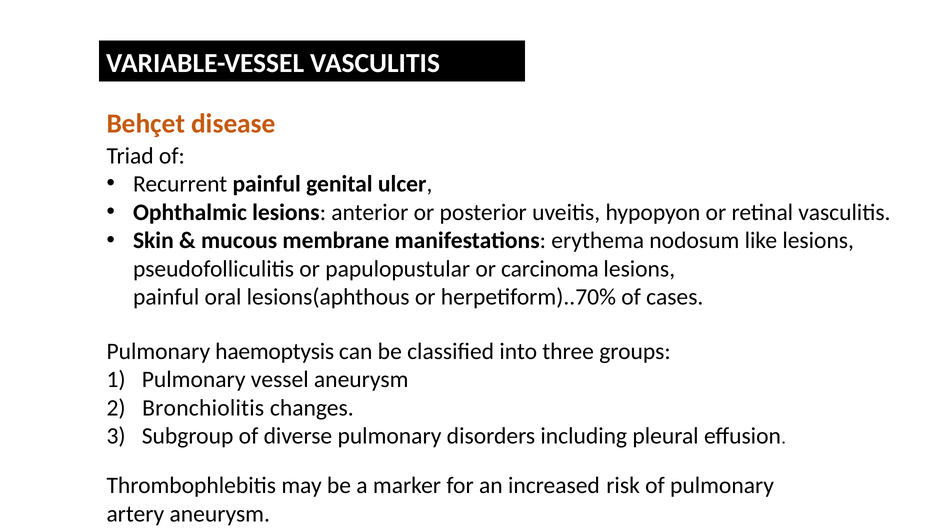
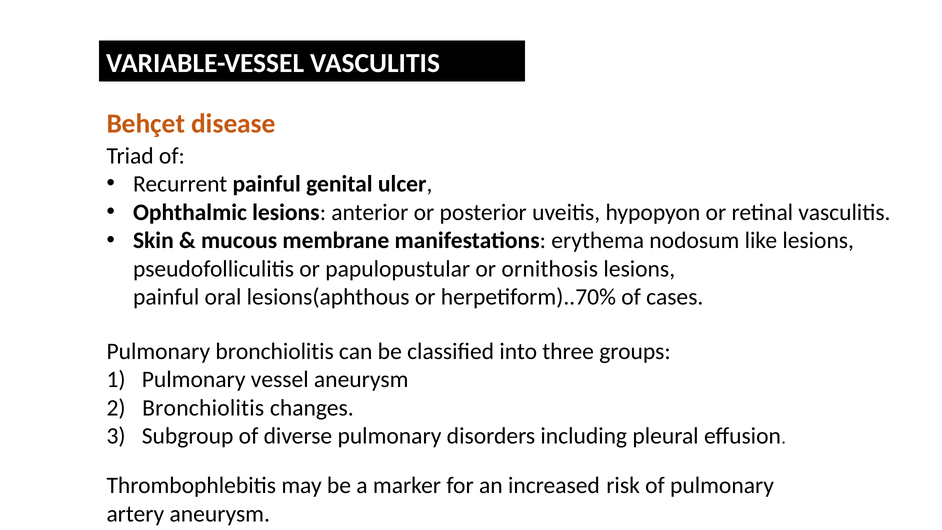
carcinoma: carcinoma -> ornithosis (550, 269)
Pulmonary haemoptysis: haemoptysis -> bronchiolitis (275, 351)
